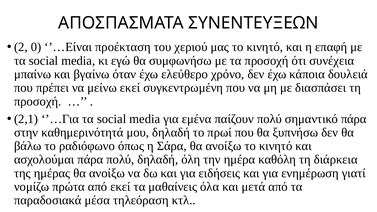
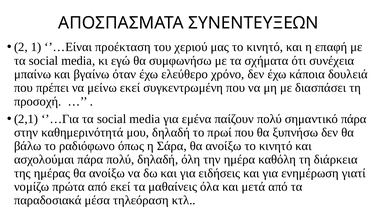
0: 0 -> 1 (36, 47)
τα προσοχή: προσοχή -> σχήματα (267, 61)
